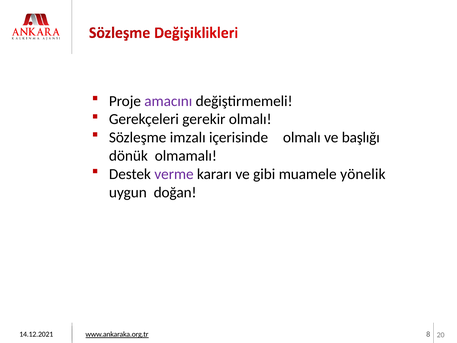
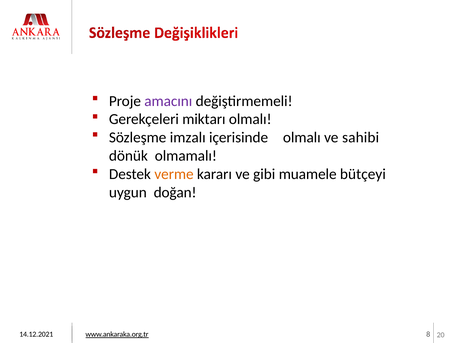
gerekir: gerekir -> miktarı (204, 119)
başlığı: başlığı -> sahibi (361, 137)
verme colour: purple -> orange (174, 174)
yönelik: yönelik -> bütçeyi (363, 174)
